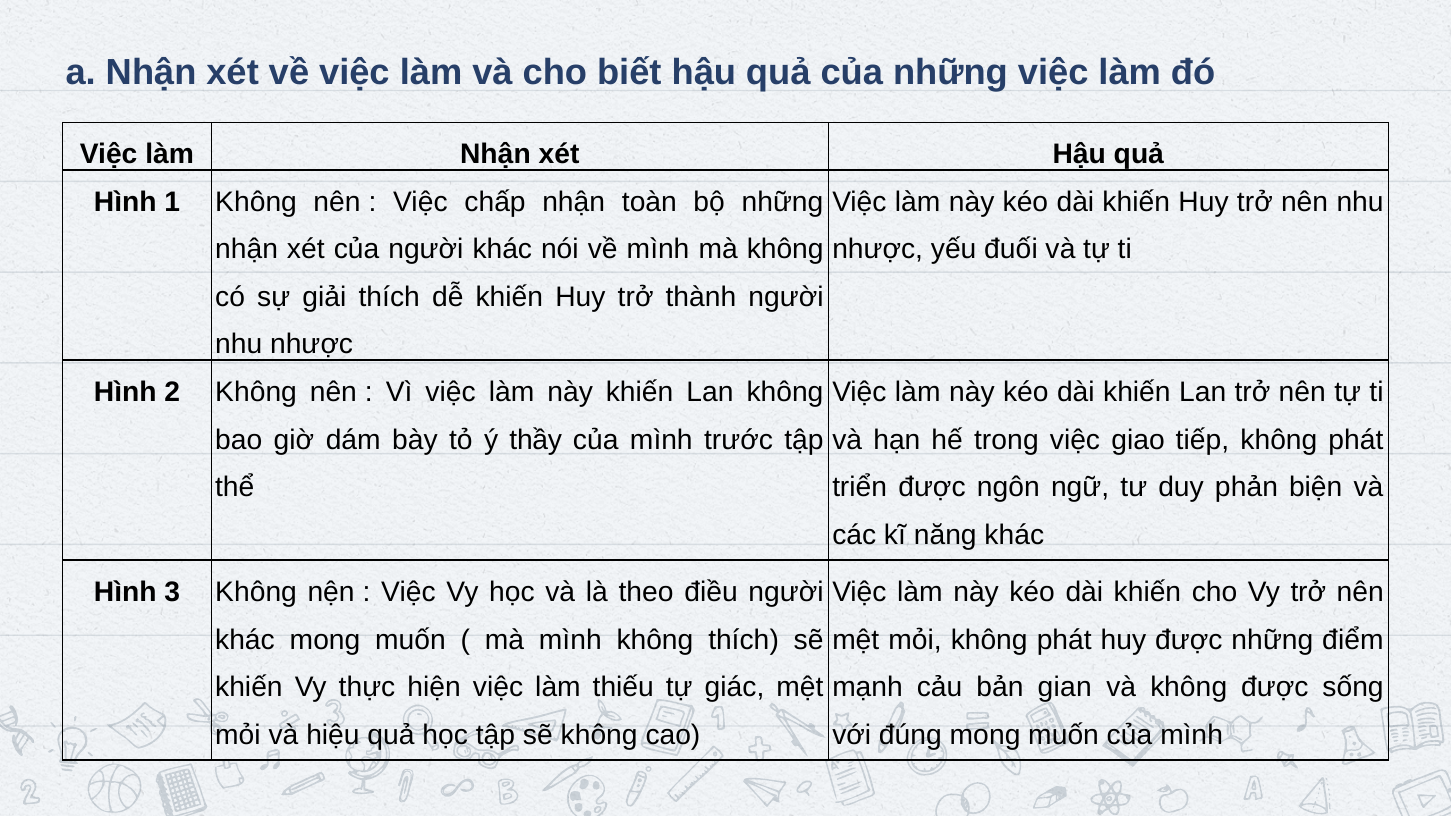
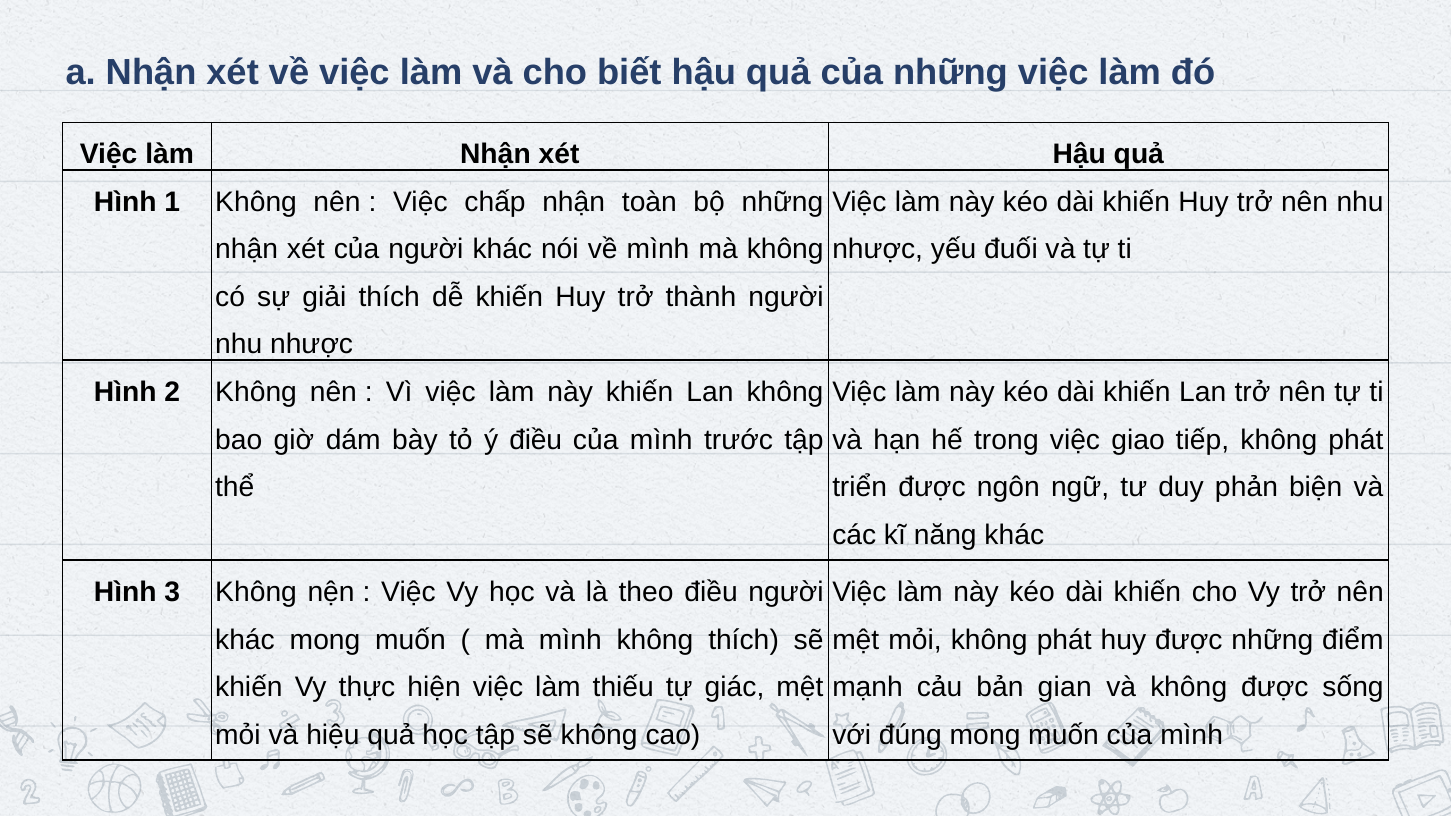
ý thầy: thầy -> điều (536, 440)
